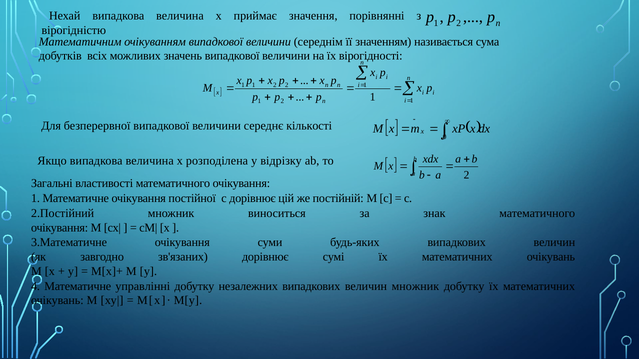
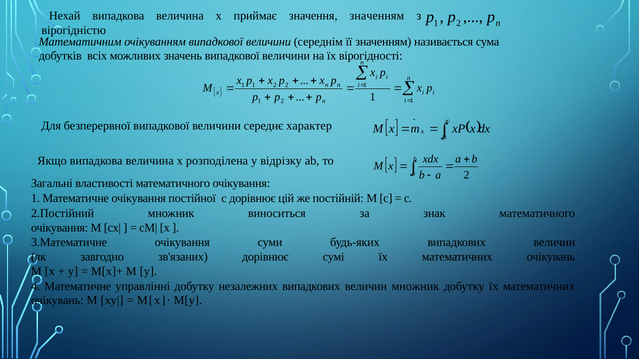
значення порівнянні: порівнянні -> значенням (377, 16)
кількості: кількості -> характер (309, 126)
